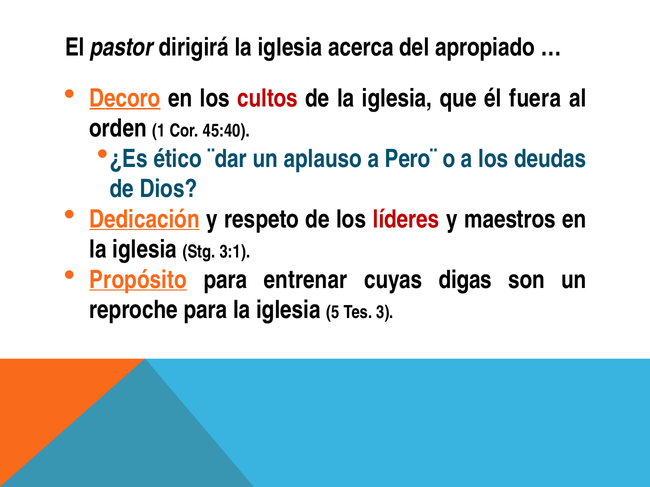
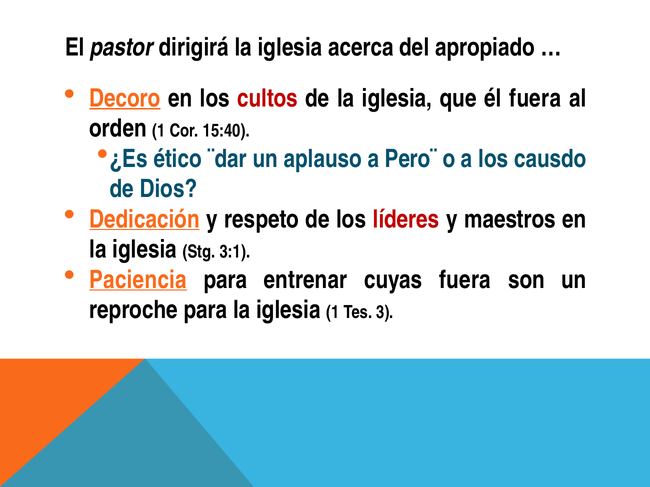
45:40: 45:40 -> 15:40 (226, 131)
deudas: deudas -> causdo (550, 159)
Propósito: Propósito -> Paciencia (138, 280)
cuyas digas: digas -> fuera (465, 280)
iglesia 5: 5 -> 1 (333, 313)
